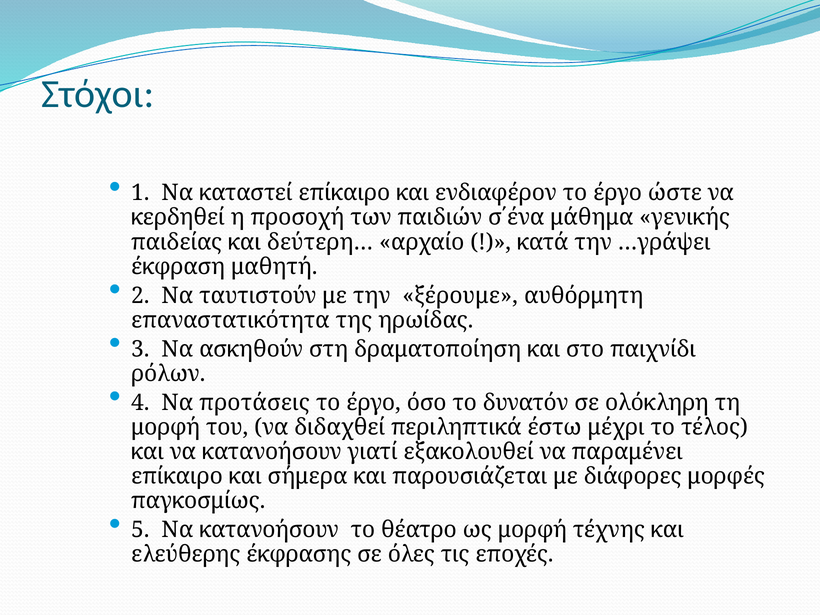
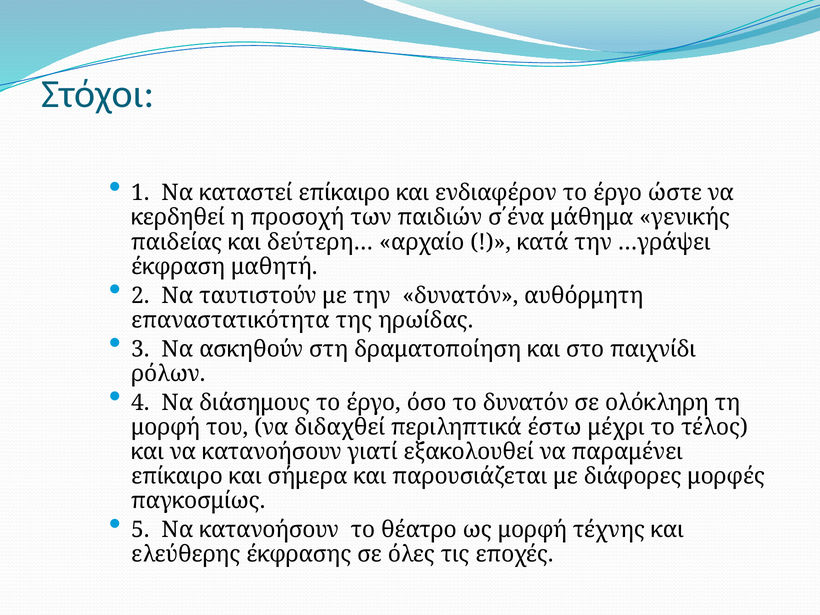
την ξέρουμε: ξέρουμε -> δυνατόν (460, 296)
προτάσεις: προτάσεις -> διάσημους (255, 403)
